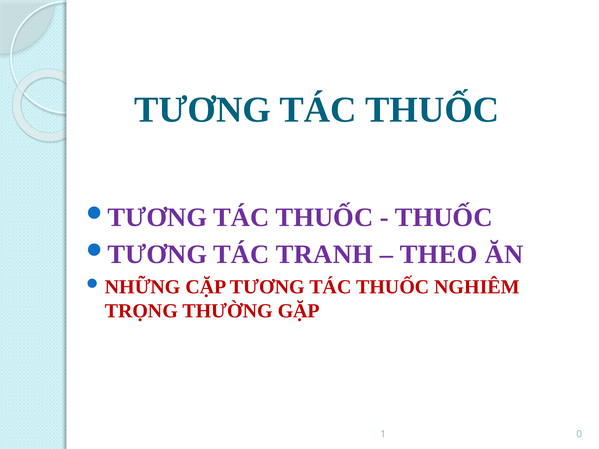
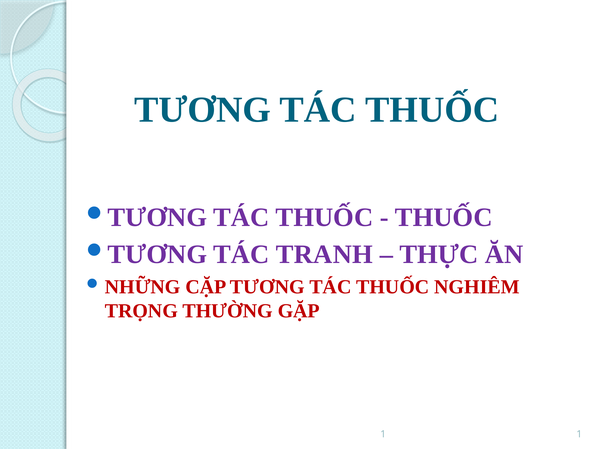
THEO: THEO -> THỰC (439, 254)
1 0: 0 -> 1 (579, 434)
